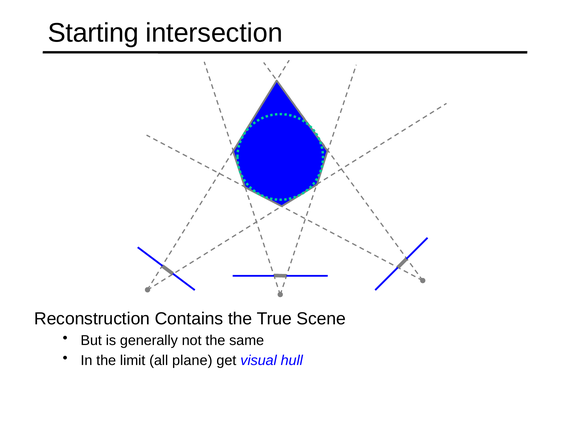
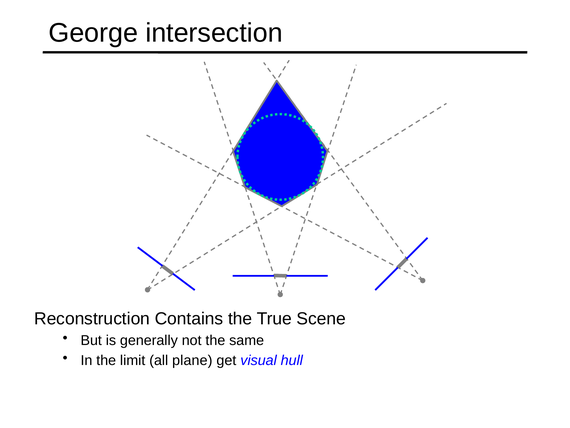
Starting: Starting -> George (93, 33)
